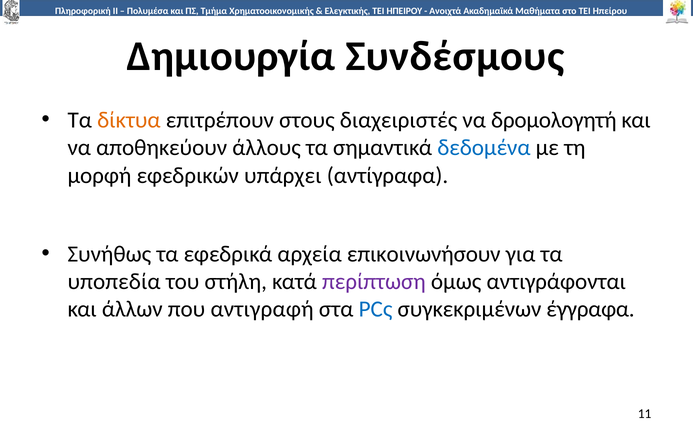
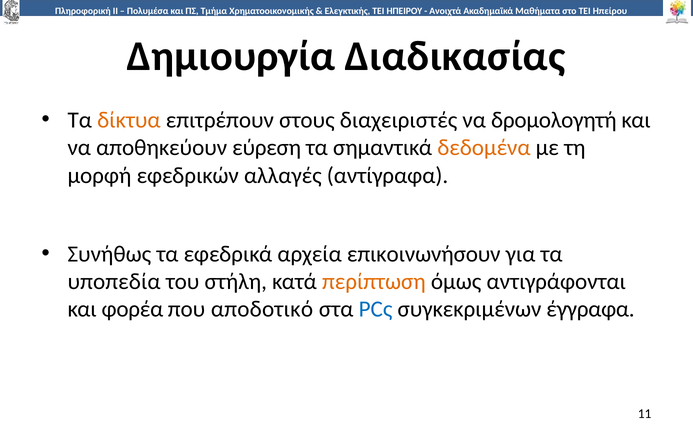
Συνδέσμους: Συνδέσμους -> Διαδικασίας (455, 56)
άλλους: άλλους -> εύρεση (267, 148)
δεδομένα colour: blue -> orange (484, 148)
υπάρχει: υπάρχει -> αλλαγές (283, 175)
περίπτωση colour: purple -> orange (374, 282)
άλλων: άλλων -> φορέα (132, 309)
αντιγραφή: αντιγραφή -> αποδοτικό (262, 309)
